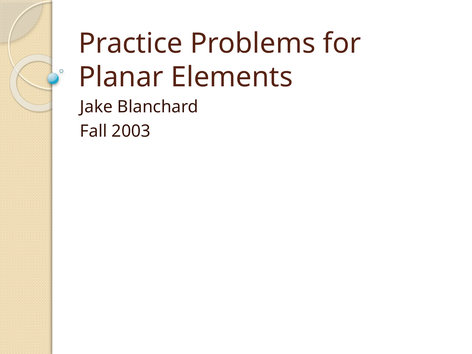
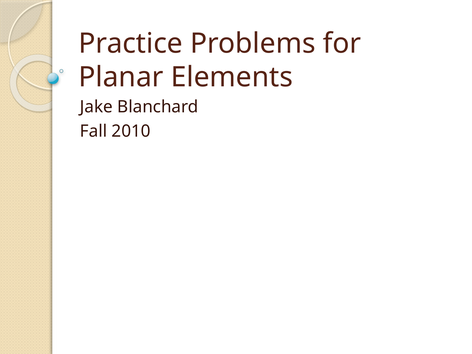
2003: 2003 -> 2010 (131, 131)
